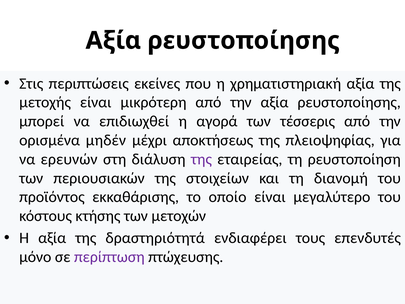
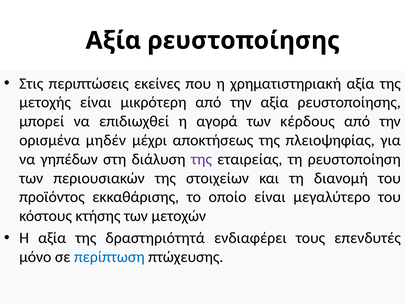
τέσσερις: τέσσερις -> κέρδους (307, 121)
ερευνών: ερευνών -> γηπέδων (69, 159)
περίπτωση colour: purple -> blue (109, 257)
